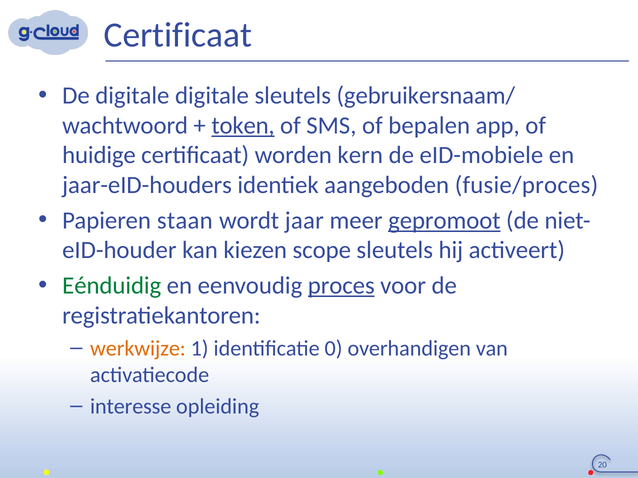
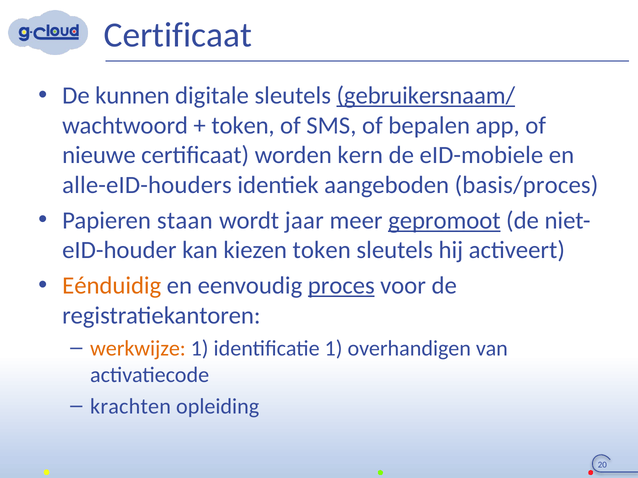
De digitale: digitale -> kunnen (132, 96)
gebruikersnaam/ underline: none -> present (426, 96)
token underline: present -> none (243, 126)
huidige: huidige -> nieuwe (99, 155)
jaar-eID-houders: jaar-eID-houders -> alle-eID-houders (147, 185)
fusie/proces: fusie/proces -> basis/proces (527, 185)
kiezen scope: scope -> token (322, 250)
Eénduidig colour: green -> orange (112, 286)
identificatie 0: 0 -> 1 (334, 349)
interesse: interesse -> krachten (131, 407)
